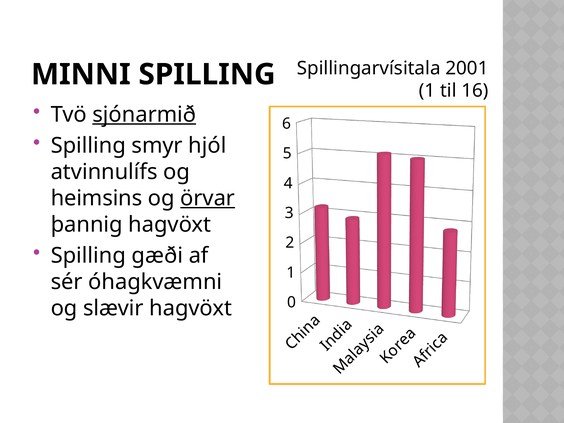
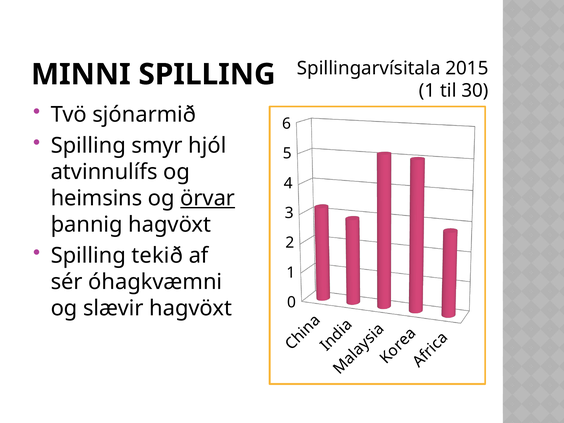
2001: 2001 -> 2015 (467, 68)
16: 16 -> 30 (475, 91)
sjónarmið underline: present -> none (144, 114)
gæði: gæði -> tekið (157, 256)
